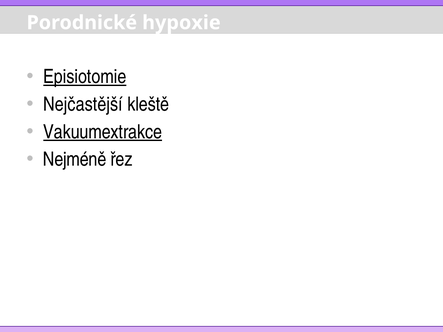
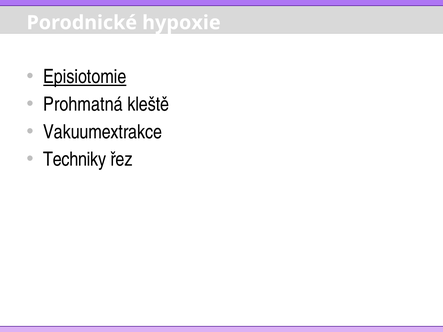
Nejčastější: Nejčastější -> Prohmatná (83, 104)
Vakuumextrakce underline: present -> none (103, 132)
Nejméně: Nejméně -> Techniky (75, 160)
